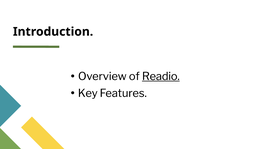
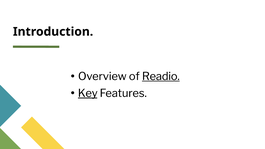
Key underline: none -> present (88, 93)
